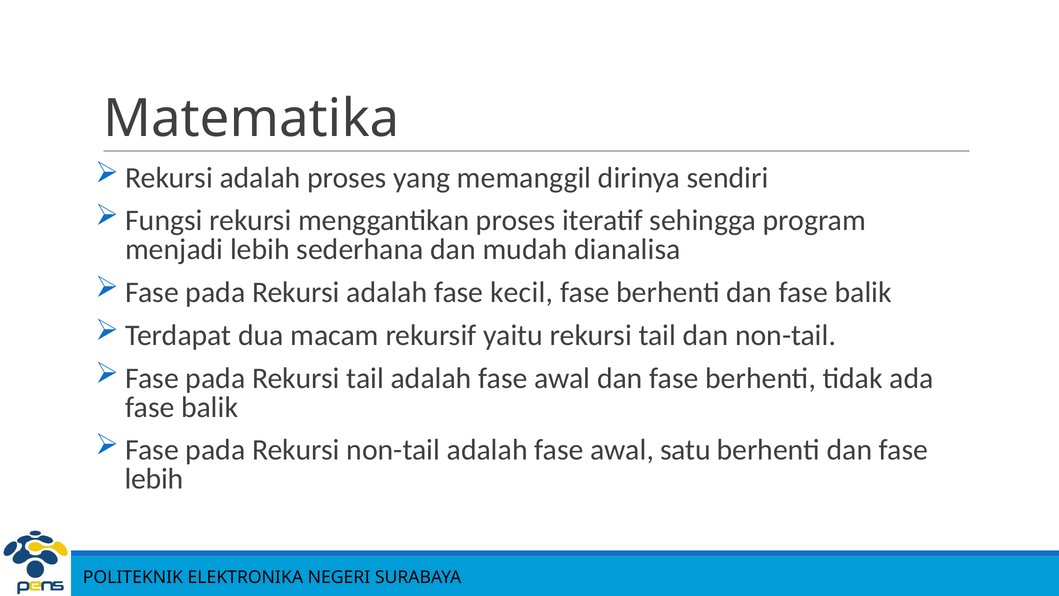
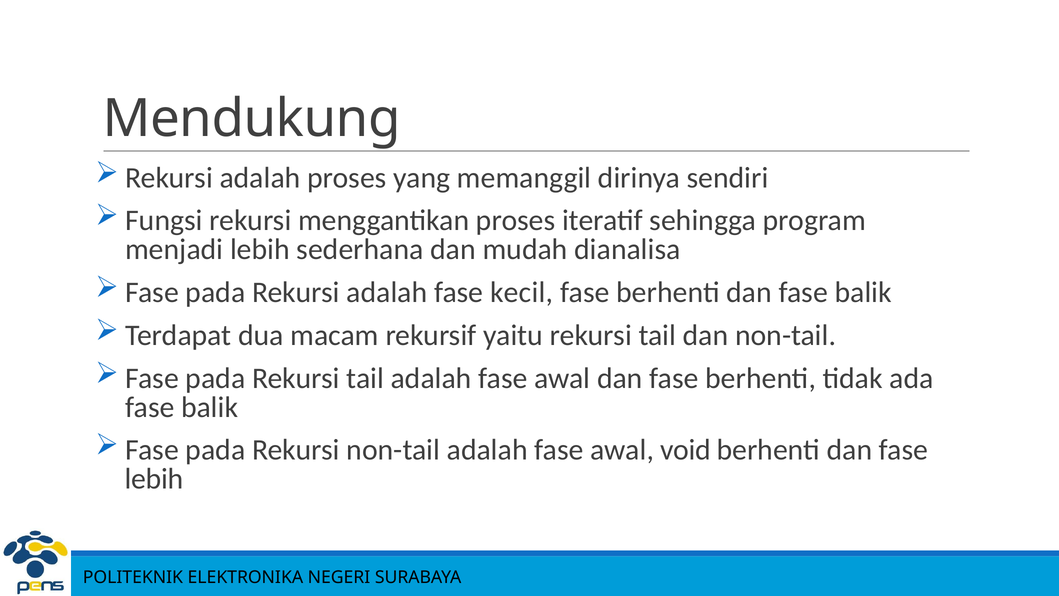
Matematika: Matematika -> Mendukung (252, 119)
satu: satu -> void (685, 450)
